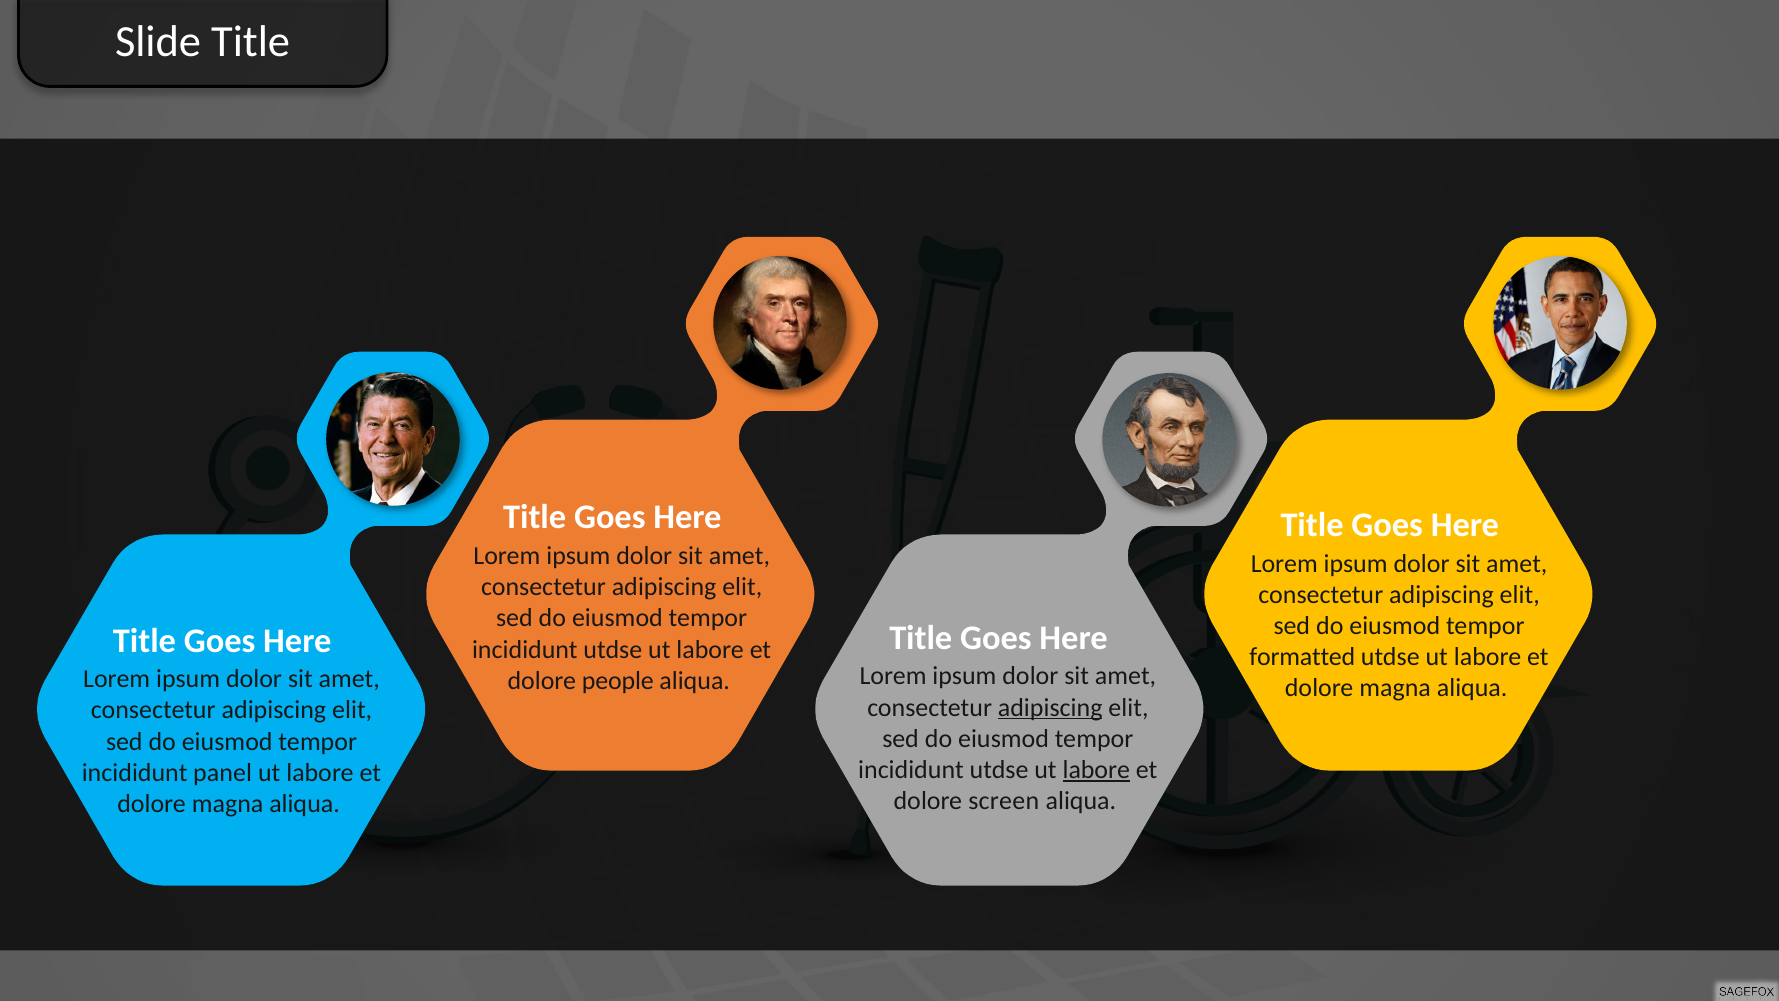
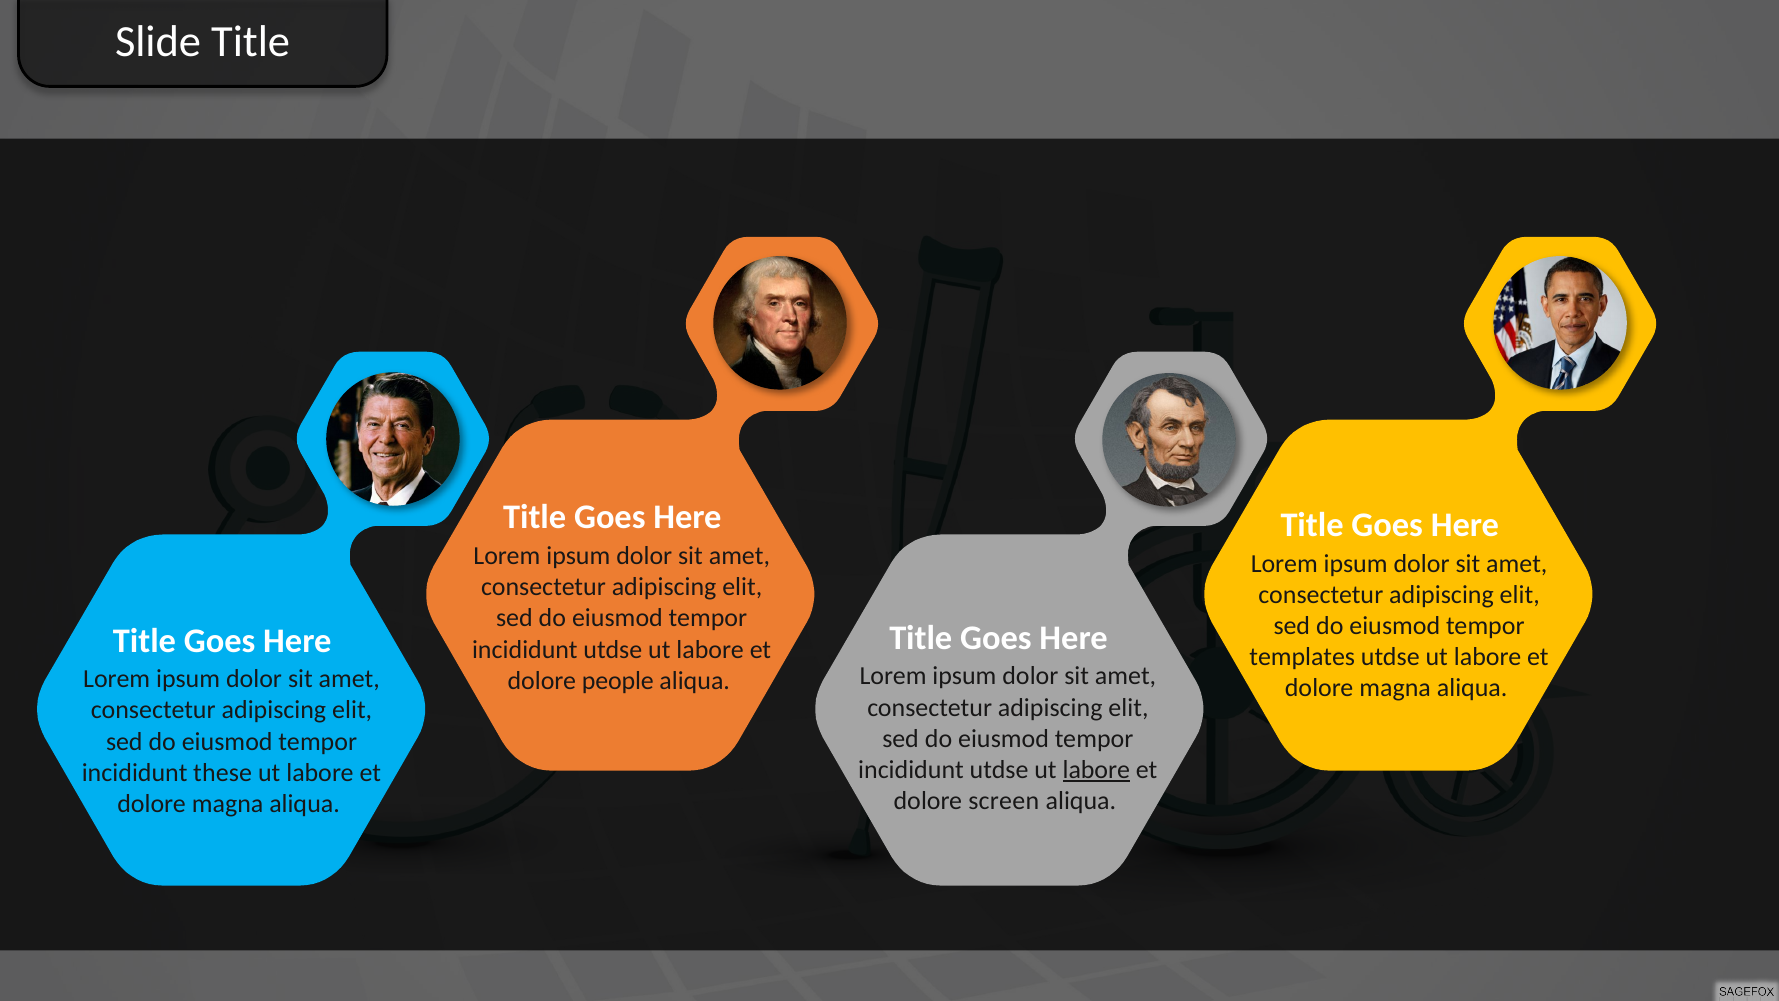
formatted: formatted -> templates (1302, 657)
adipiscing underline: present -> none (1050, 707)
panel: panel -> these (223, 772)
